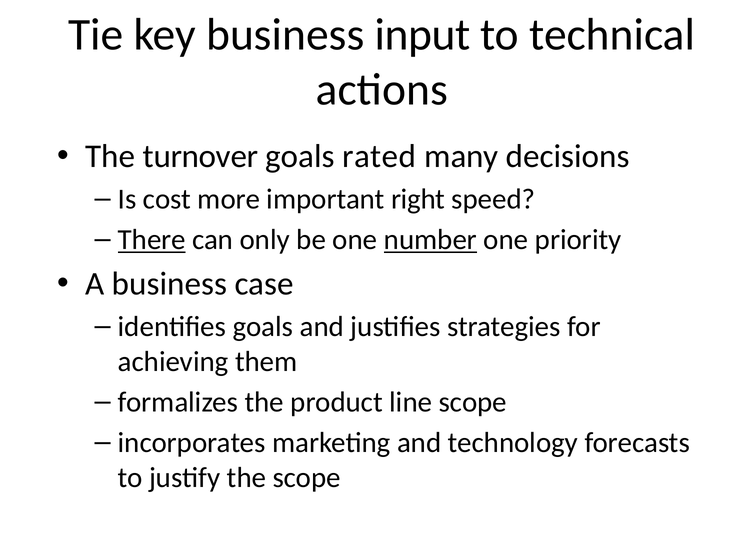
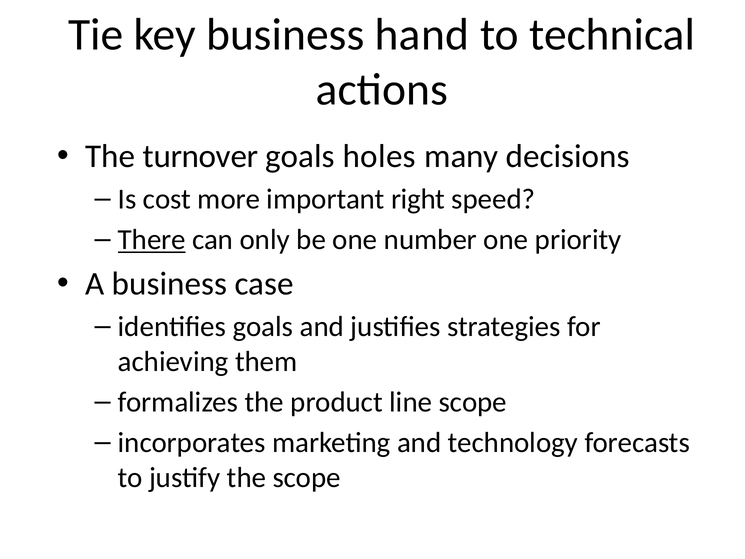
input: input -> hand (422, 35)
rated: rated -> holes (379, 156)
number underline: present -> none (430, 240)
